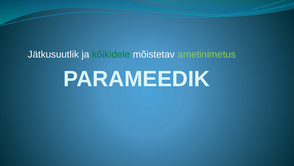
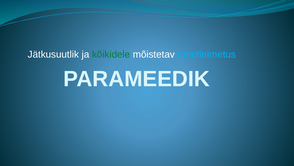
ametinimetus colour: light green -> light blue (207, 54)
